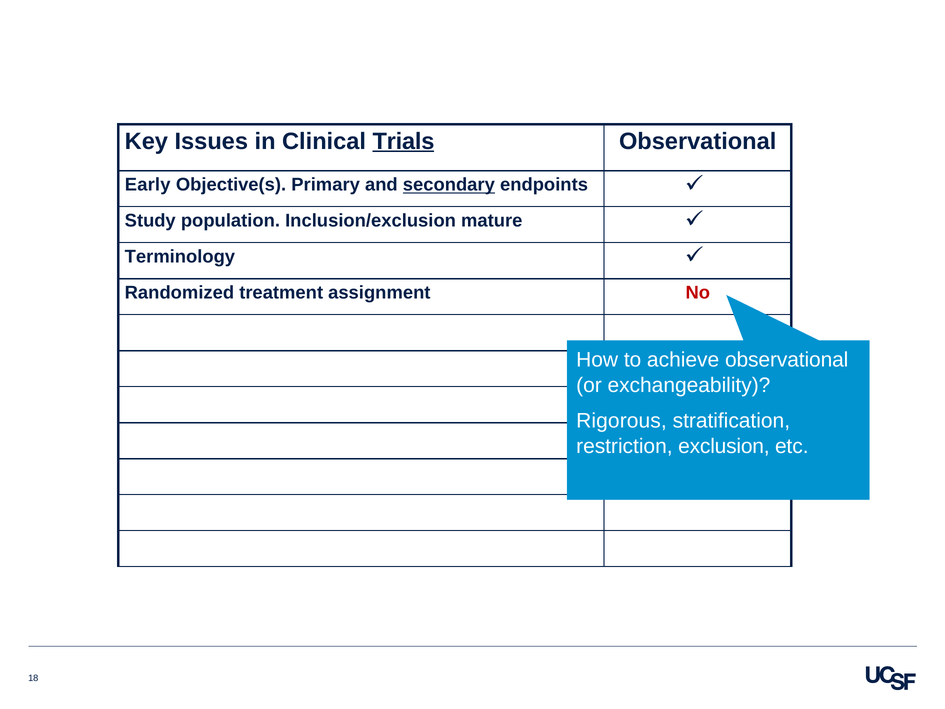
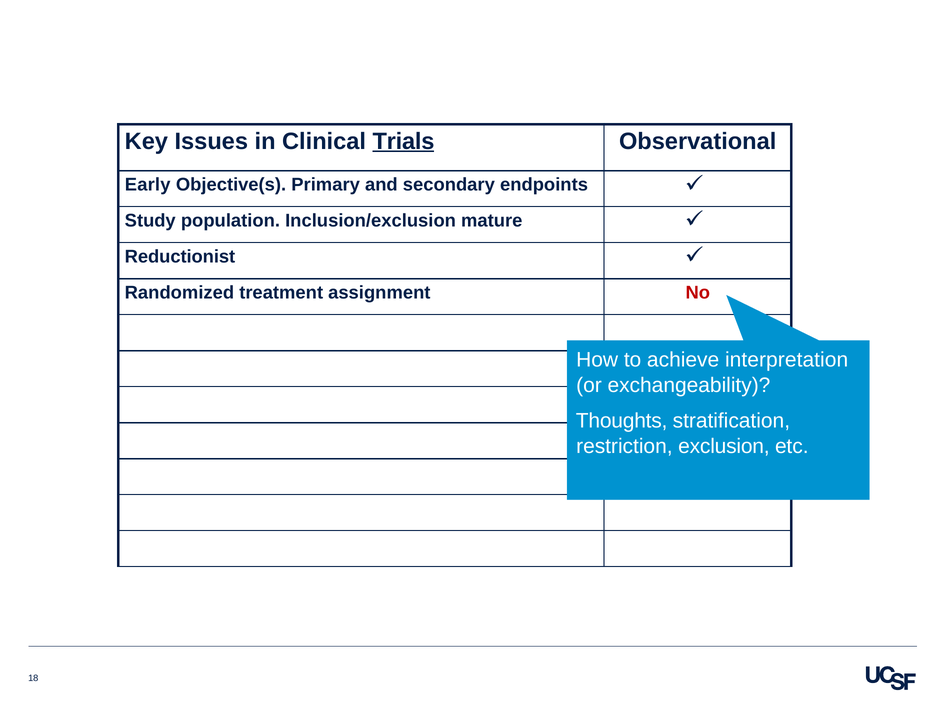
secondary underline: present -> none (449, 185)
Terminology: Terminology -> Reductionist (180, 257)
achieve observational: observational -> interpretation (787, 360)
Rigorous: Rigorous -> Thoughts (622, 421)
